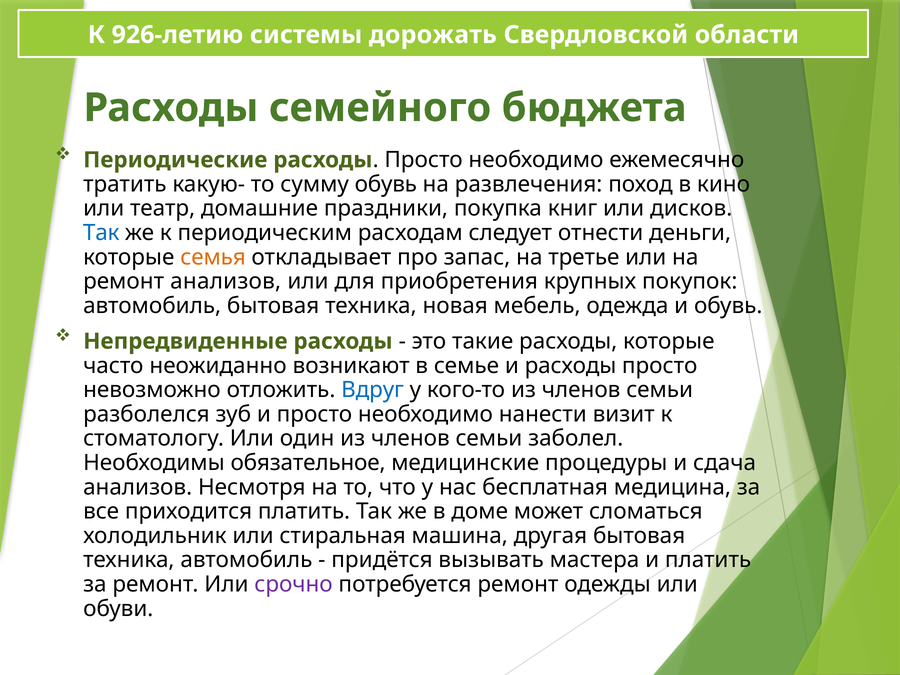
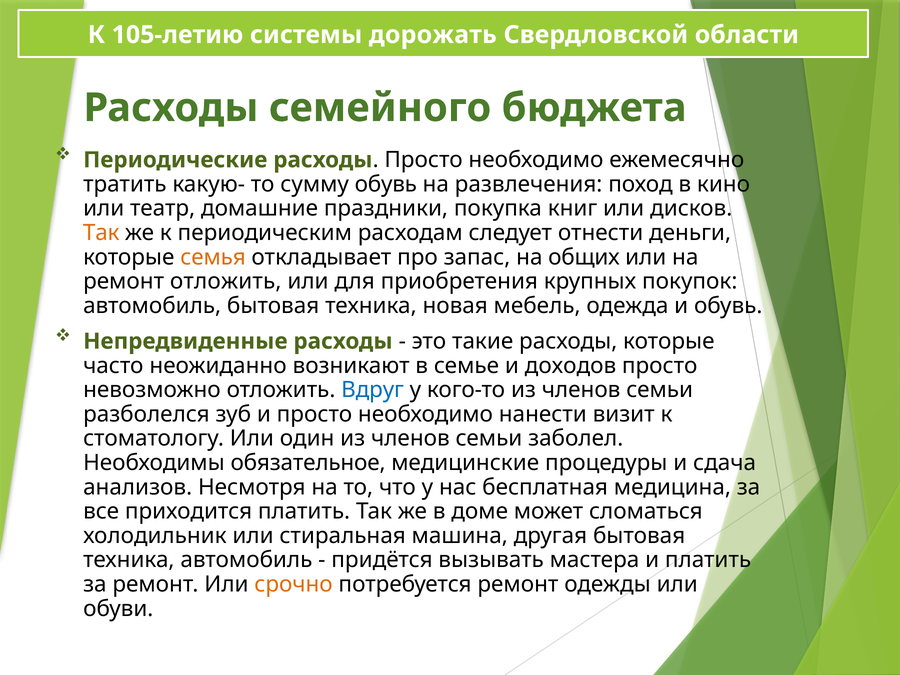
926-летию: 926-летию -> 105-летию (177, 35)
Так colour: blue -> orange (101, 233)
третье: третье -> общих (584, 257)
ремонт анализов: анализов -> отложить (226, 281)
и расходы: расходы -> доходов (570, 366)
срочно colour: purple -> orange (294, 584)
